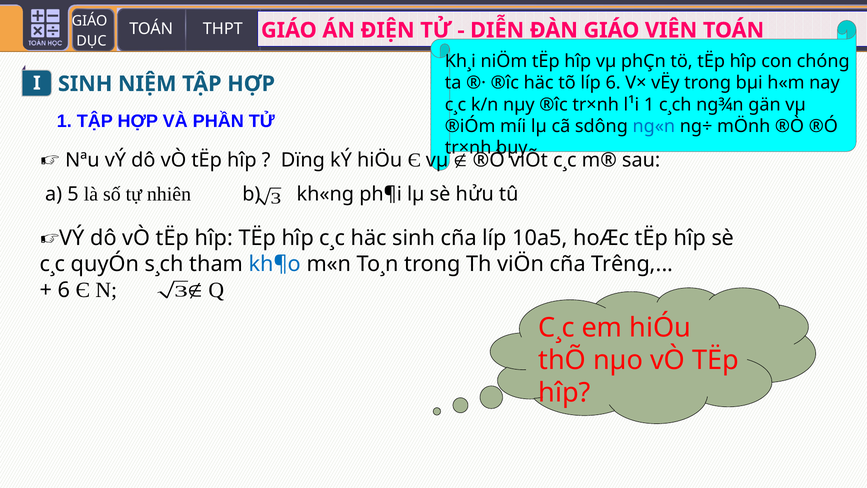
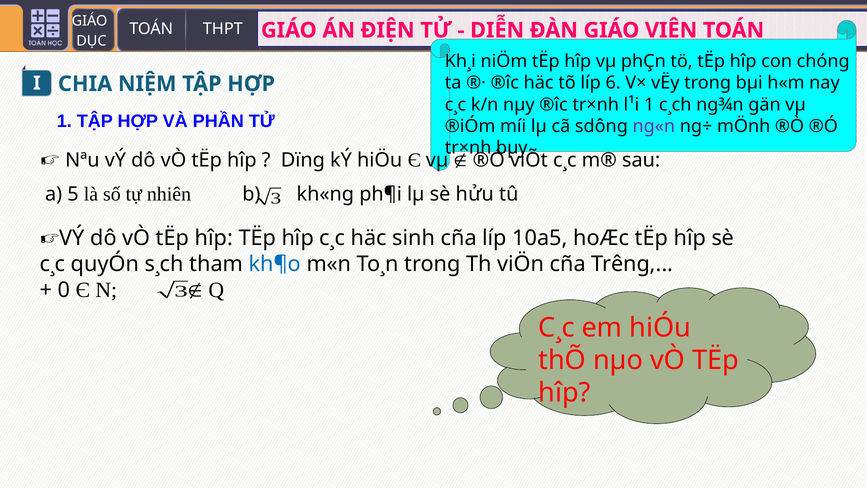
SINH: SINH -> CHIA (85, 84)
ng«n colour: blue -> purple (654, 126)
6: 6 -> 0 (64, 290)
